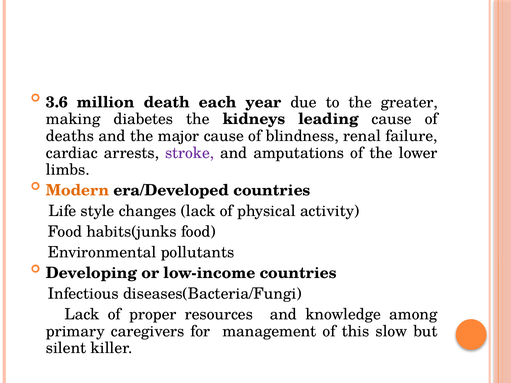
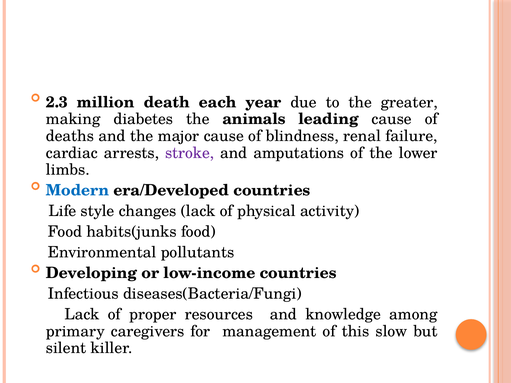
3.6: 3.6 -> 2.3 (57, 102)
kidneys: kidneys -> animals (254, 119)
Modern colour: orange -> blue (78, 191)
